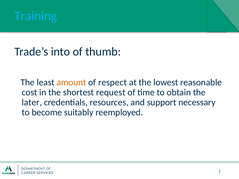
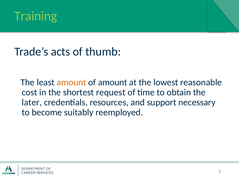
Training colour: light blue -> light green (36, 16)
into: into -> acts (60, 52)
of respect: respect -> amount (113, 82)
